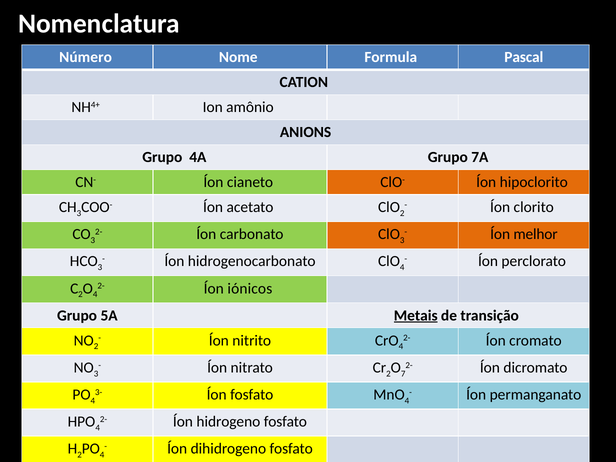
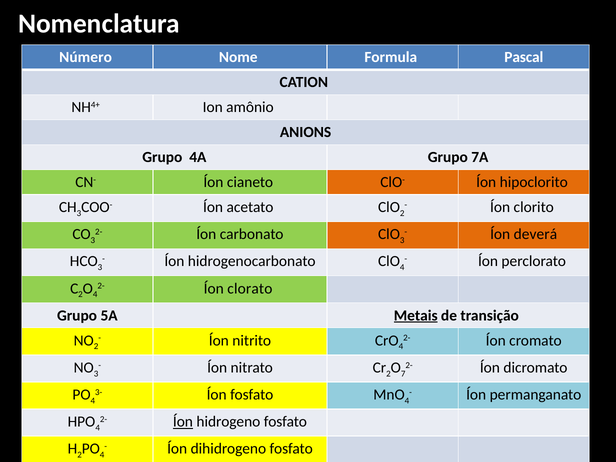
melhor: melhor -> deverá (535, 234)
iónicos: iónicos -> clorato (250, 288)
Íon underline: none -> present (183, 422)
